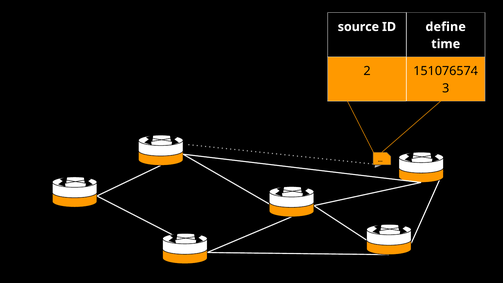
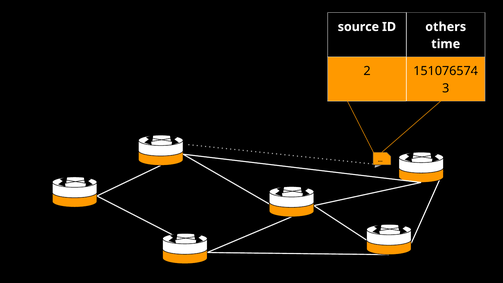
define: define -> others (446, 27)
